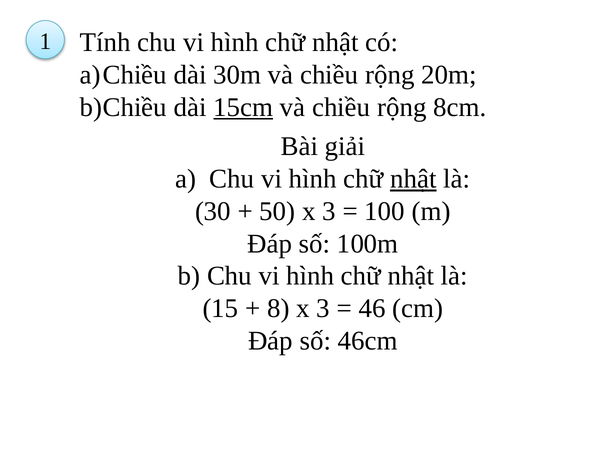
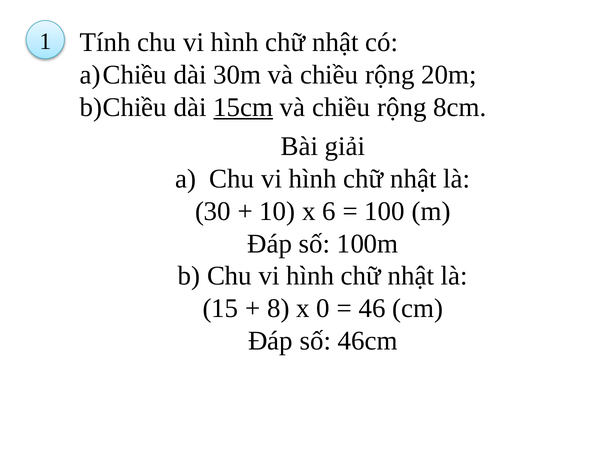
nhật underline: present -> none (413, 179)
50: 50 -> 10 (277, 211)
3: 3 -> 6 (329, 211)
8 x 3: 3 -> 0 (323, 308)
